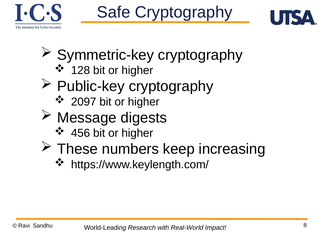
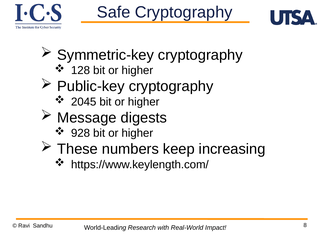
2097: 2097 -> 2045 (84, 101)
456: 456 -> 928 (81, 133)
